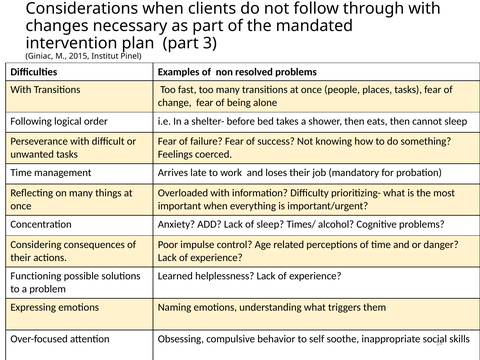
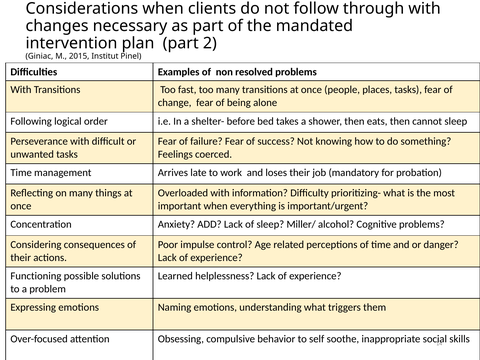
3: 3 -> 2 (210, 43)
Times/: Times/ -> Miller/ (301, 224)
